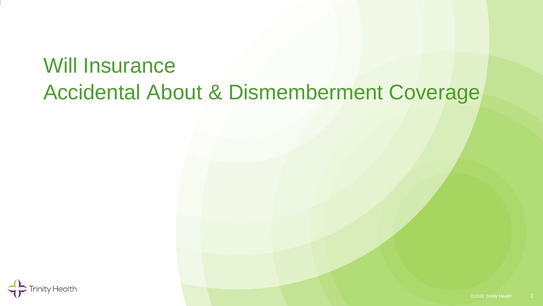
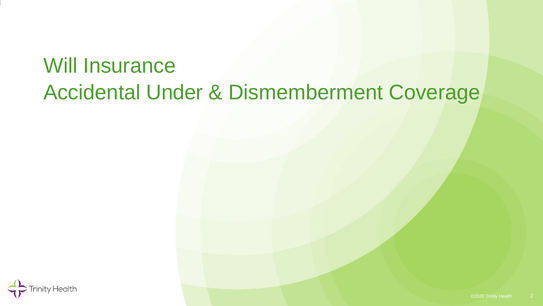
About: About -> Under (175, 92)
